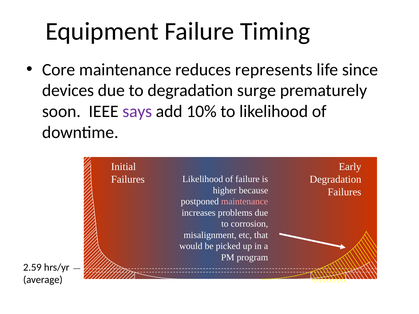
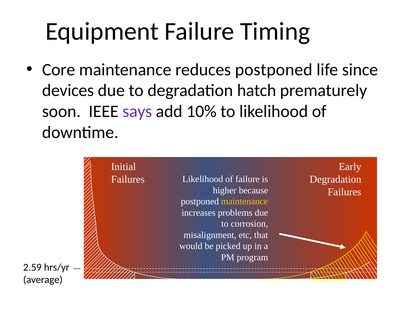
reduces represents: represents -> postponed (274, 70)
surge: surge -> hatch (257, 91)
maintenance colour: pink -> yellow (245, 202)
